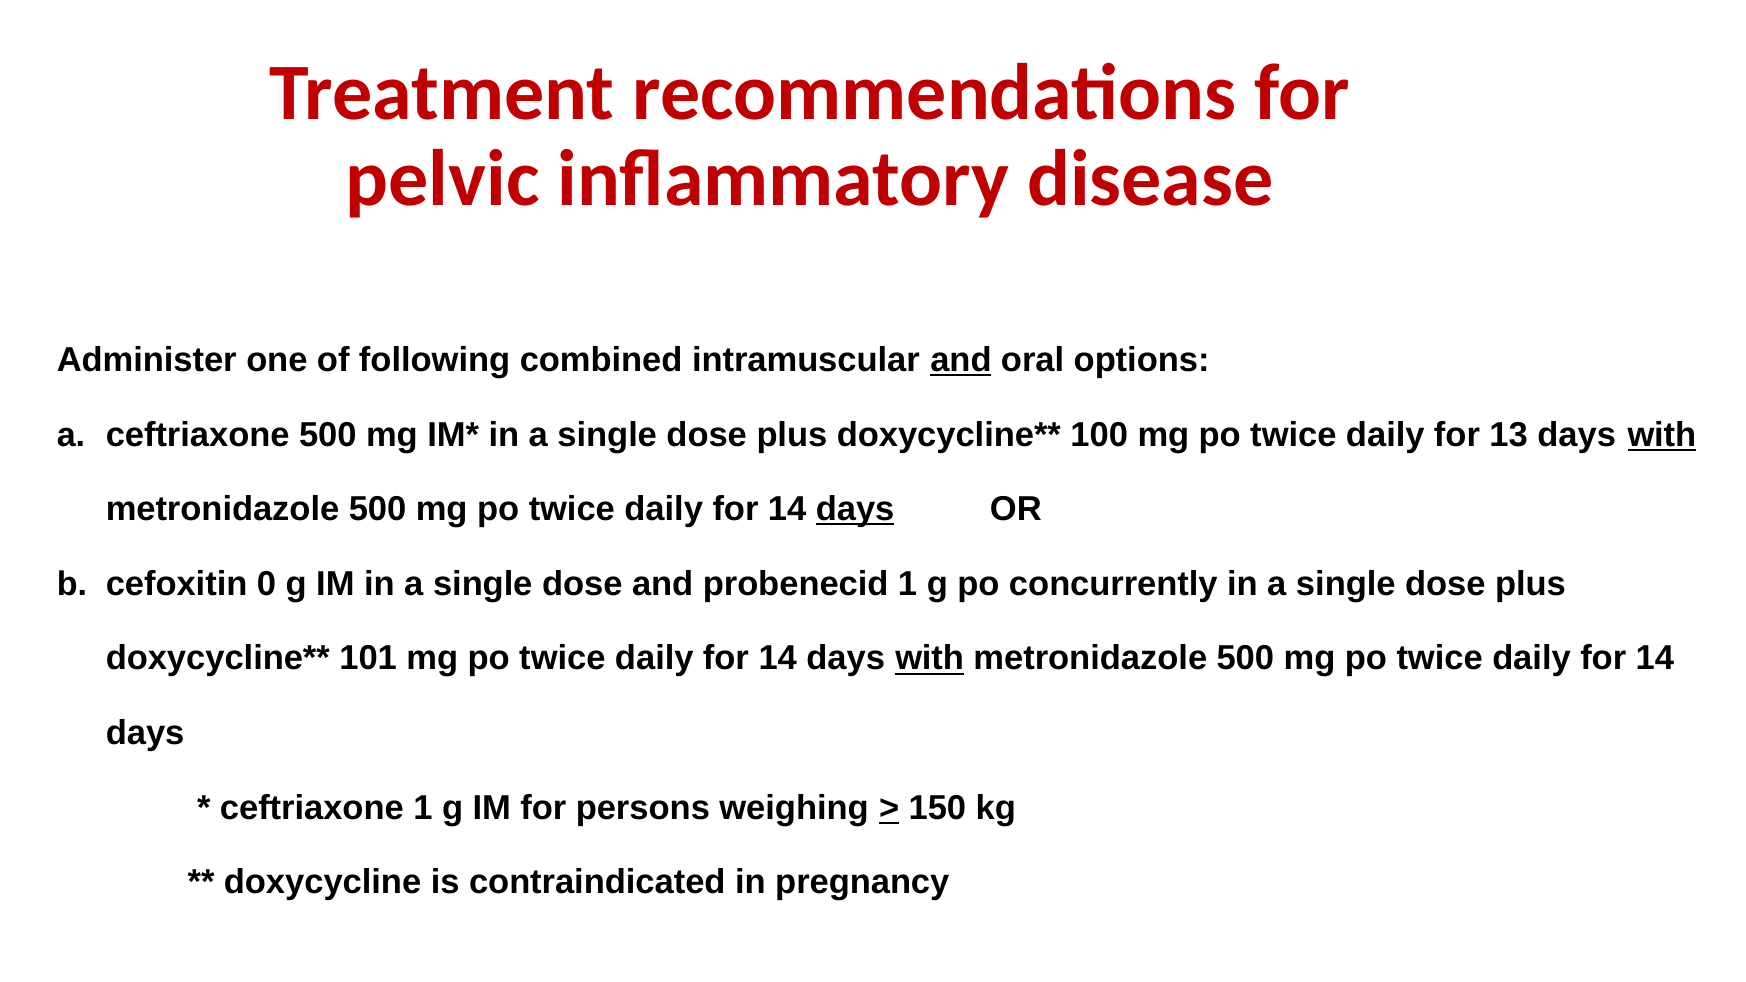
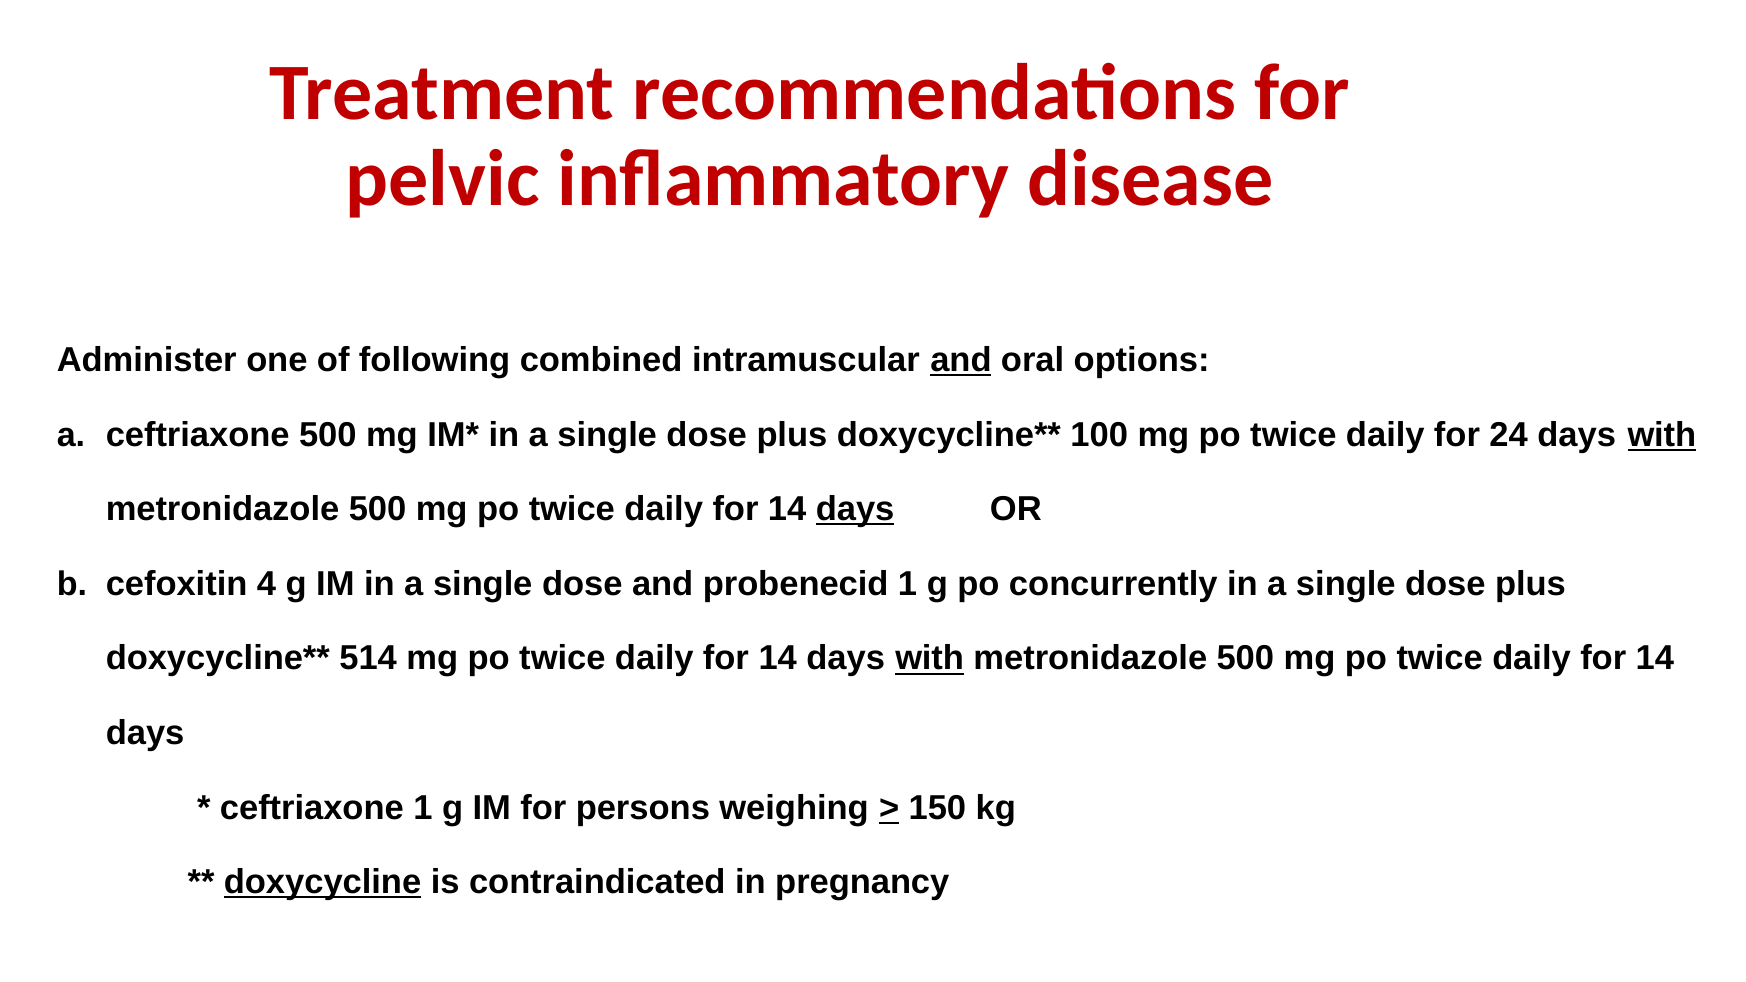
13: 13 -> 24 (1509, 435)
0: 0 -> 4 (267, 584)
101: 101 -> 514 (368, 659)
doxycycline underline: none -> present (323, 882)
